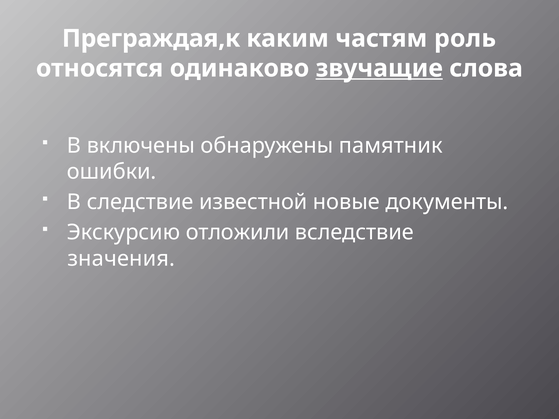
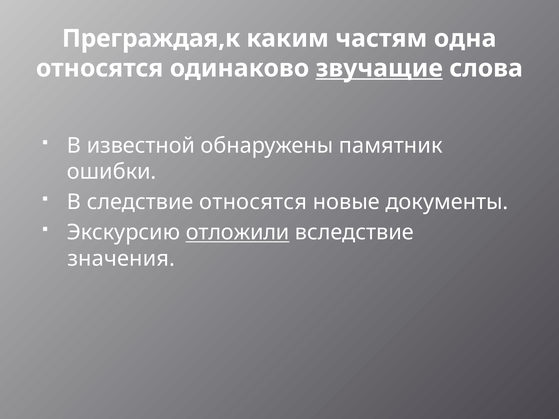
роль: роль -> одна (465, 39)
включены: включены -> известной (141, 146)
следствие известной: известной -> относятся (253, 202)
отложили underline: none -> present (238, 233)
